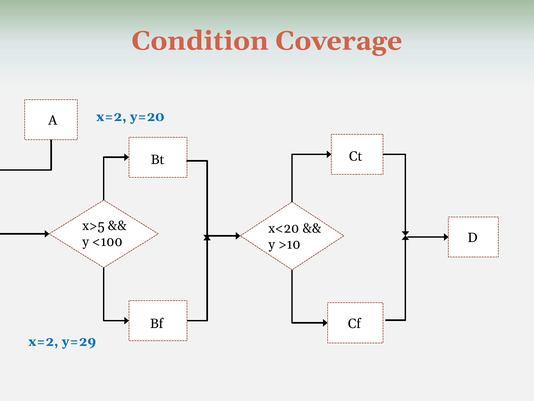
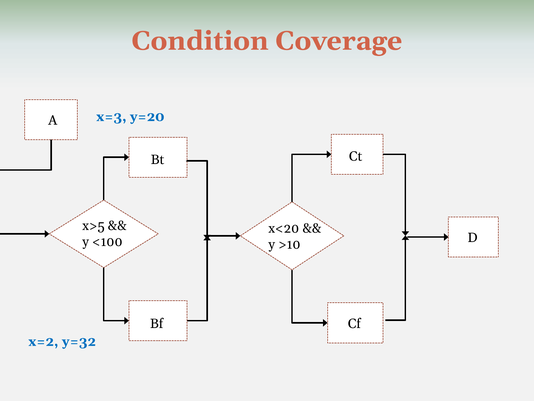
x=2: x=2 -> x=3 (111, 116)
y=29: y=29 -> y=32 (79, 341)
